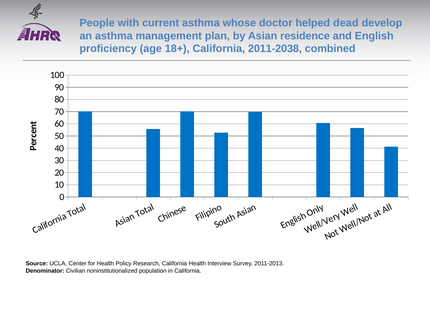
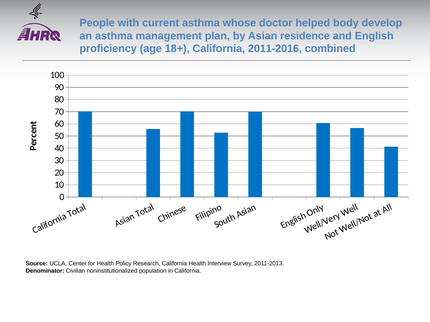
dead: dead -> body (346, 23)
2011-2038: 2011-2038 -> 2011-2016 (275, 49)
